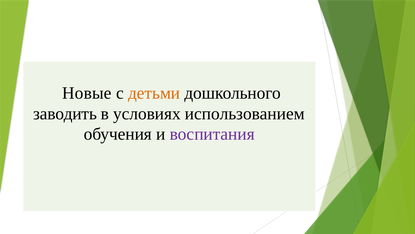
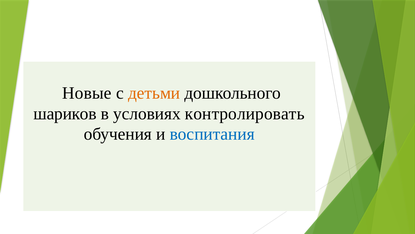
заводить: заводить -> шариков (65, 113)
использованием: использованием -> контролировать (245, 113)
воспитания colour: purple -> blue (212, 134)
